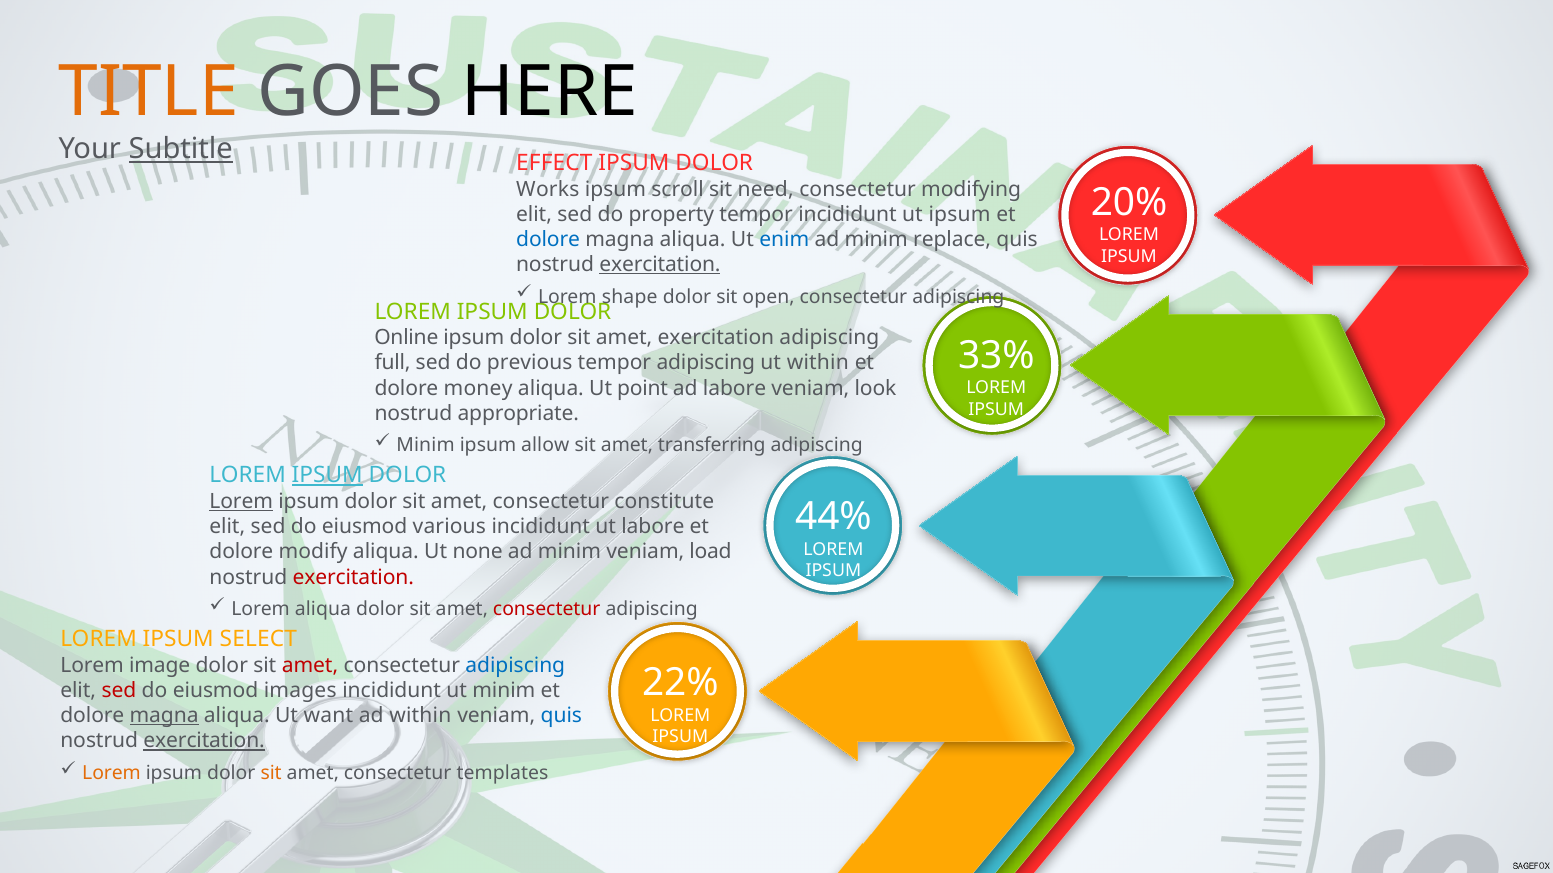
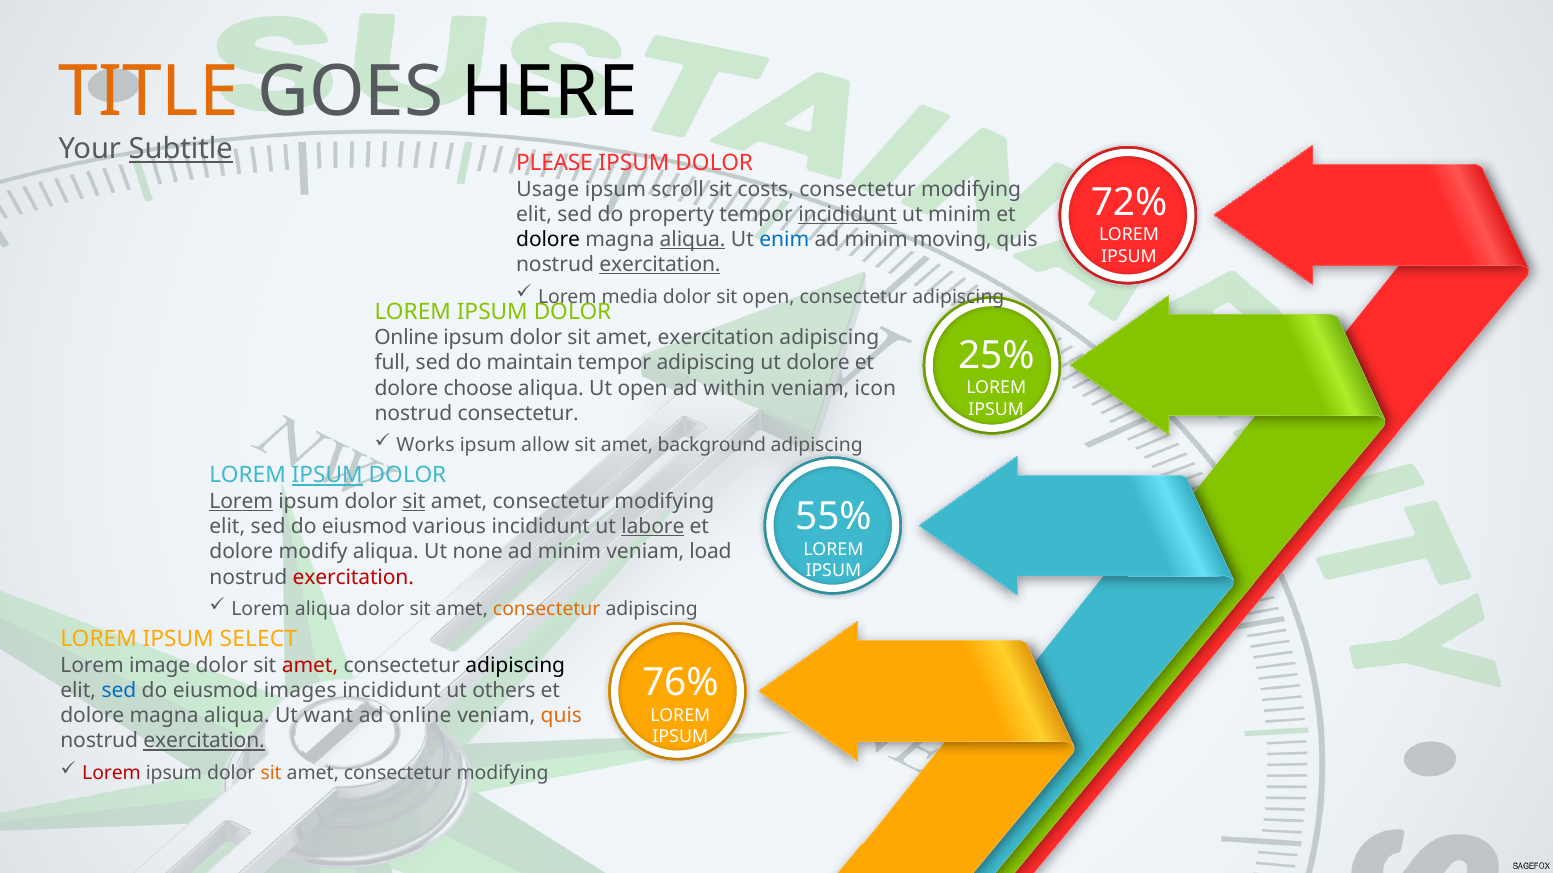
EFFECT: EFFECT -> PLEASE (555, 163)
Works: Works -> Usage (548, 189)
need: need -> costs (766, 189)
20%: 20% -> 72% (1129, 203)
incididunt underline: none -> present (848, 214)
ut ipsum: ipsum -> minim (960, 214)
dolore colour: blue -> black (548, 240)
aliqua underline: none -> present (693, 240)
replace: replace -> moving (952, 240)
shape: shape -> media (630, 297)
33%: 33% -> 25% (996, 356)
previous: previous -> maintain (530, 363)
ut within: within -> dolore (818, 363)
money: money -> choose (478, 388)
Ut point: point -> open (643, 388)
ad labore: labore -> within (734, 388)
look: look -> icon (875, 388)
nostrud appropriate: appropriate -> consectetur (518, 414)
Minim: Minim -> Works (425, 446)
transferring: transferring -> background (712, 446)
sit underline: none -> present (414, 502)
constitute: constitute -> modifying (664, 502)
44%: 44% -> 55% (833, 517)
labore underline: none -> present (653, 527)
consectetur colour: red -> orange (547, 609)
adipiscing colour: blue -> black (515, 666)
22%: 22% -> 76% (680, 683)
sed colour: red -> blue (119, 691)
ut minim: minim -> others (504, 691)
magna underline: present -> none (164, 716)
ad within: within -> online (420, 716)
quis colour: blue -> orange (561, 716)
Lorem colour: orange -> red (112, 773)
templates: templates -> modifying (503, 773)
